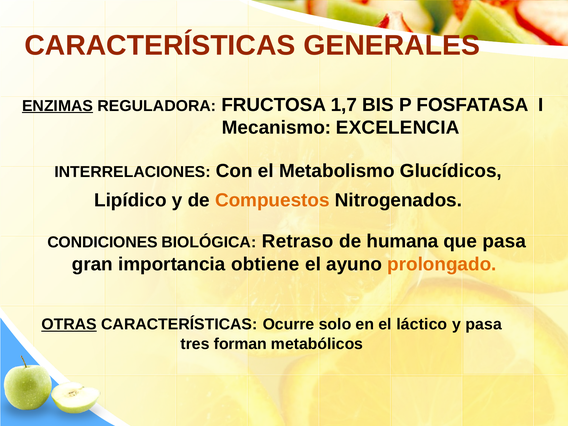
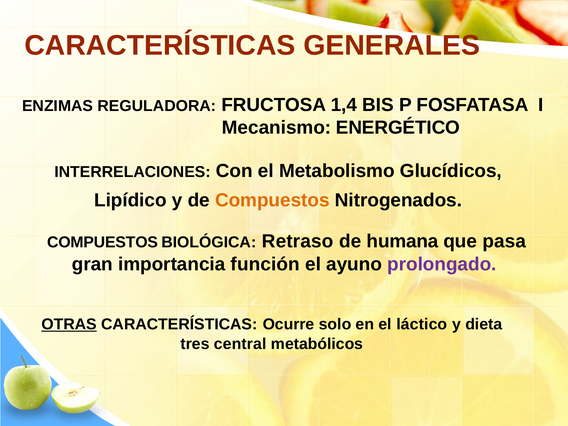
ENZIMAS underline: present -> none (58, 106)
1,7: 1,7 -> 1,4 (344, 105)
EXCELENCIA: EXCELENCIA -> ENERGÉTICO (398, 127)
CONDICIONES: CONDICIONES -> COMPUESTOS (103, 242)
obtiene: obtiene -> función (265, 264)
prolongado colour: orange -> purple (442, 264)
y pasa: pasa -> dieta (484, 324)
forman: forman -> central (240, 344)
